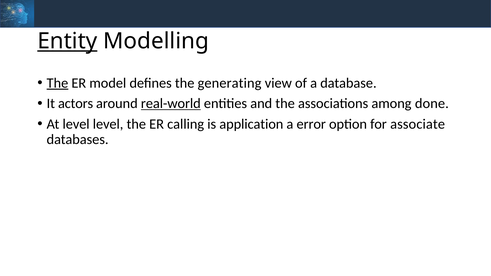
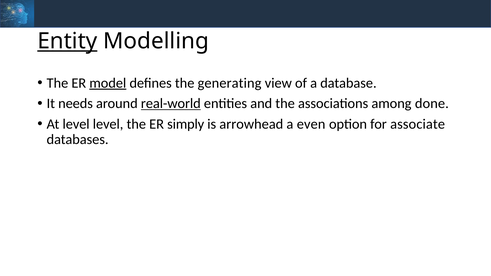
The underline: present -> none (57, 83)
model underline: none -> present (108, 83)
actors: actors -> needs (76, 104)
calling: calling -> simply (186, 124)
application: application -> arrowhead (251, 124)
error: error -> even (311, 124)
